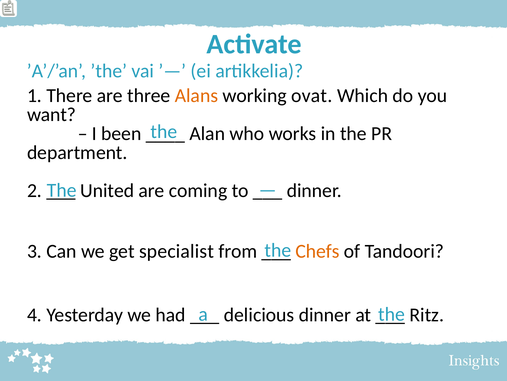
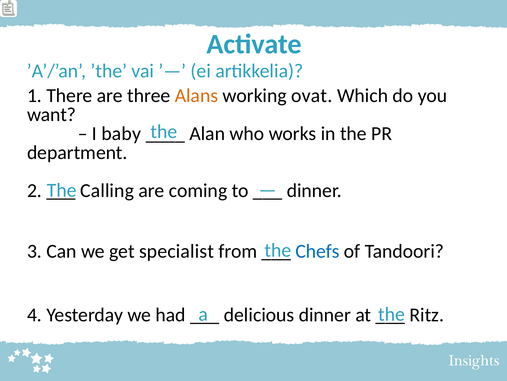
been: been -> baby (121, 133)
United: United -> Calling (107, 190)
Chefs colour: orange -> blue (317, 251)
